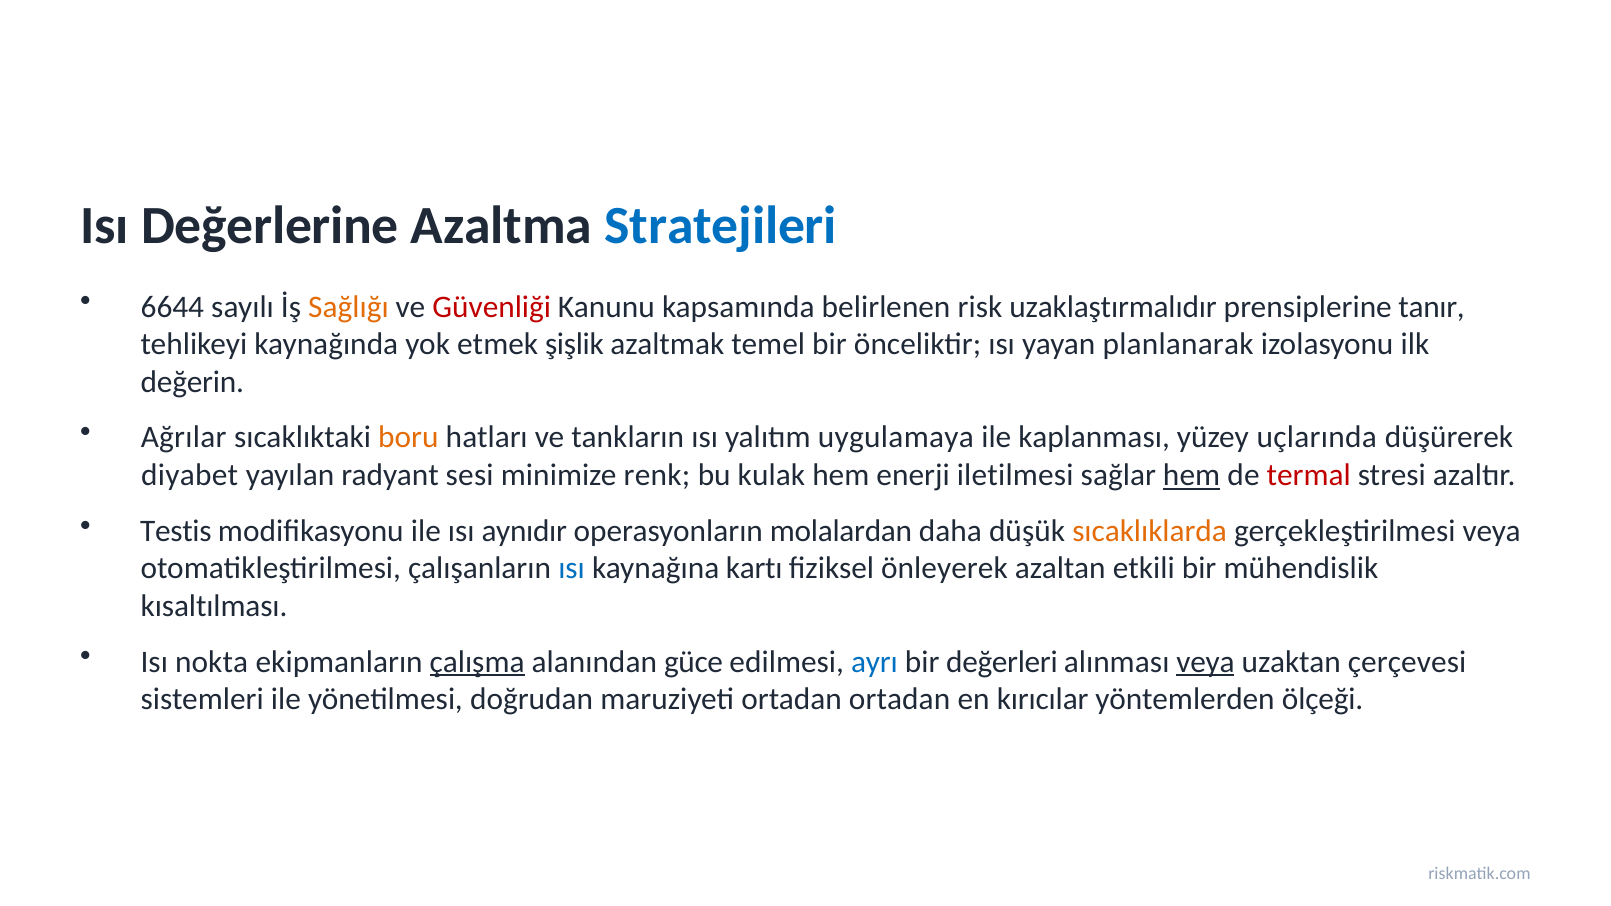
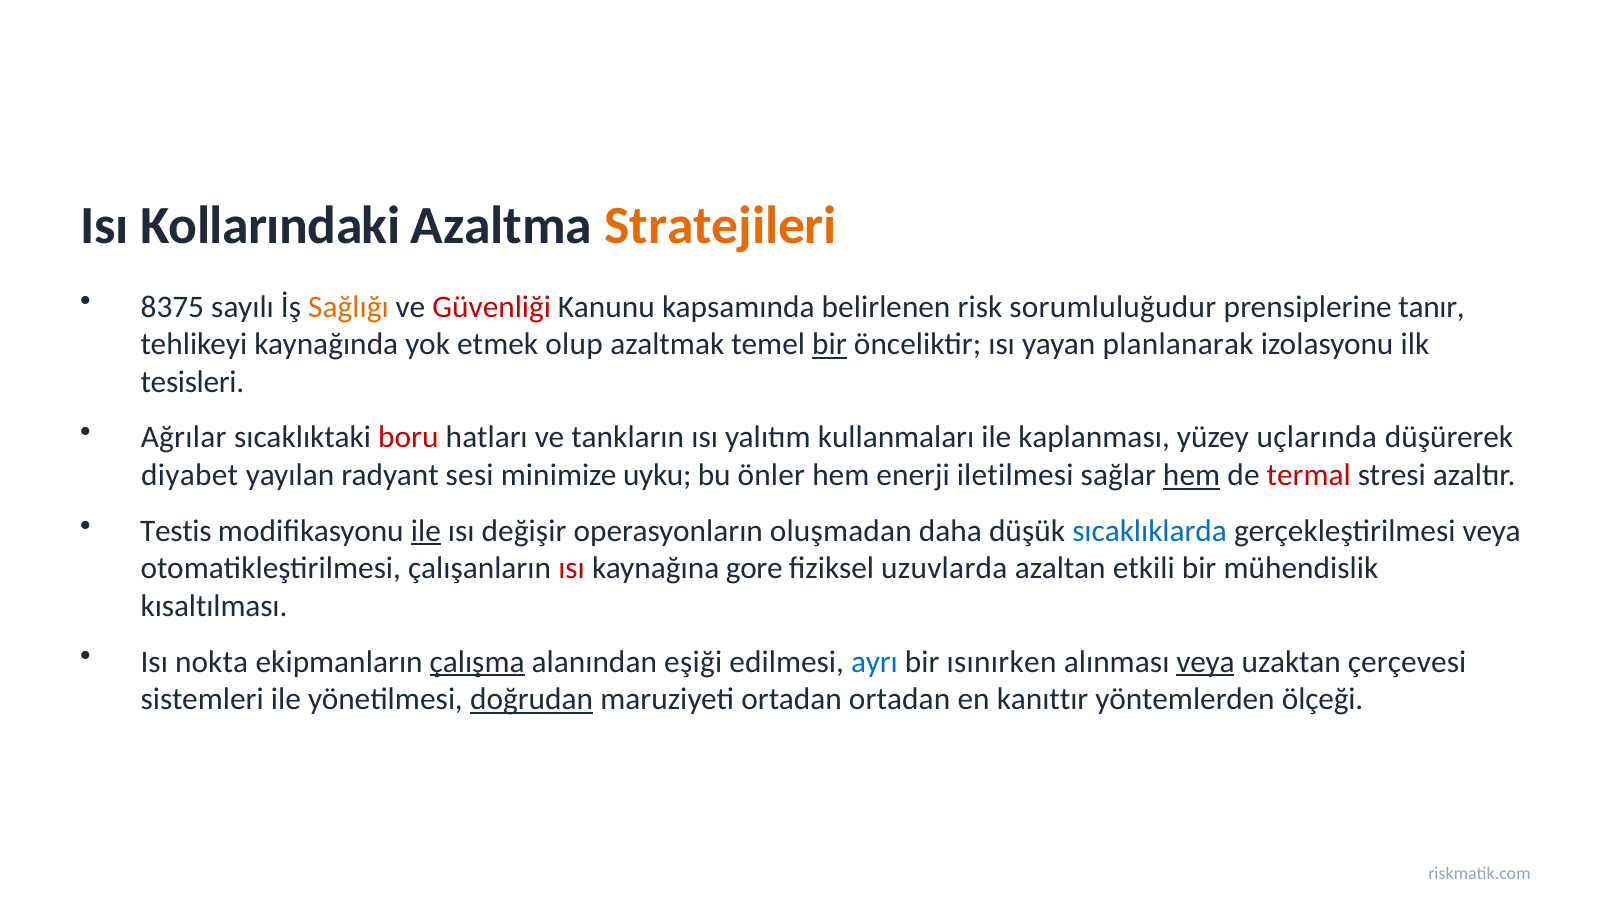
Değerlerine: Değerlerine -> Kollarındaki (270, 226)
Stratejileri colour: blue -> orange (721, 226)
6644: 6644 -> 8375 (172, 307)
uzaklaştırmalıdır: uzaklaştırmalıdır -> sorumluluğudur (1113, 307)
şişlik: şişlik -> olup (574, 344)
bir underline: none -> present (830, 344)
değerin: değerin -> tesisleri (192, 382)
boru colour: orange -> red (408, 438)
uygulamaya: uygulamaya -> kullanmaları (896, 438)
renk: renk -> uyku (657, 475)
kulak: kulak -> önler (771, 475)
ile underline: none -> present (426, 531)
aynıdır: aynıdır -> değişir (524, 531)
molalardan: molalardan -> oluşmadan (841, 531)
sıcaklıklarda colour: orange -> blue (1150, 531)
ısı colour: blue -> red (572, 569)
kartı: kartı -> gore (754, 569)
önleyerek: önleyerek -> uzuvlarda (944, 569)
güce: güce -> eşiği (693, 662)
değerleri: değerleri -> ısınırken (1002, 662)
doğrudan underline: none -> present (532, 700)
kırıcılar: kırıcılar -> kanıttır (1043, 700)
